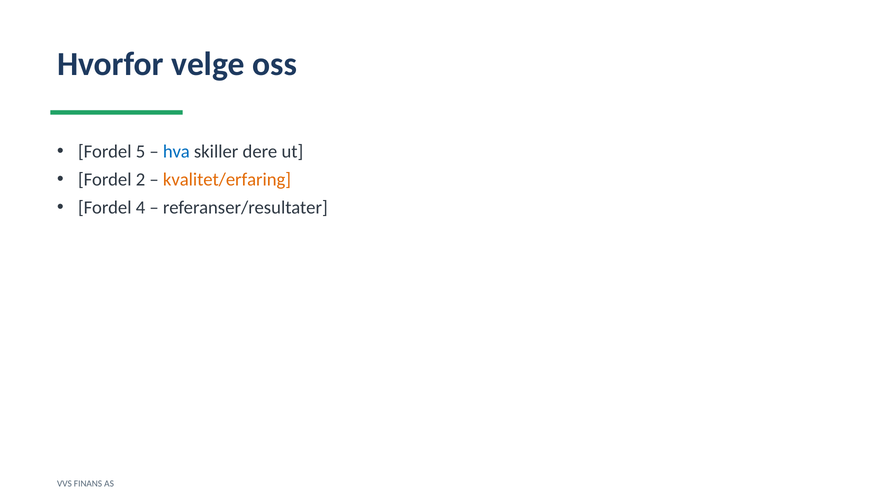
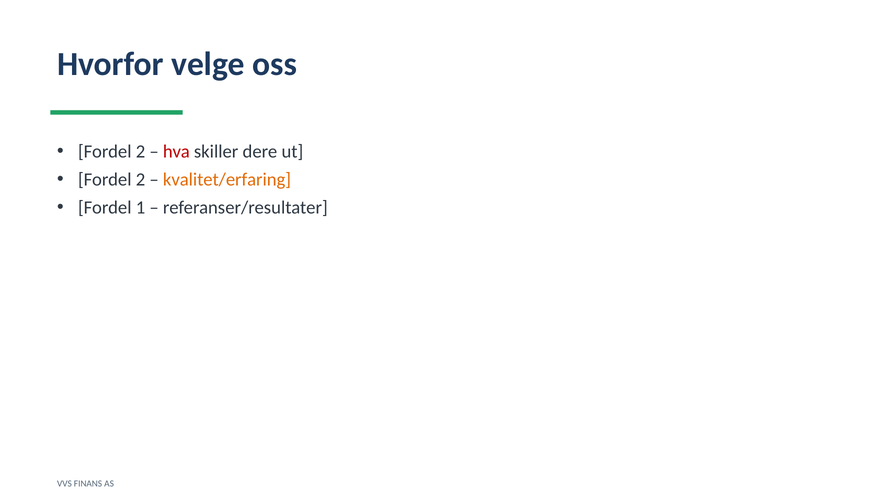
5: 5 -> 2 (141, 152)
hva colour: blue -> red (176, 152)
4: 4 -> 1 (141, 208)
